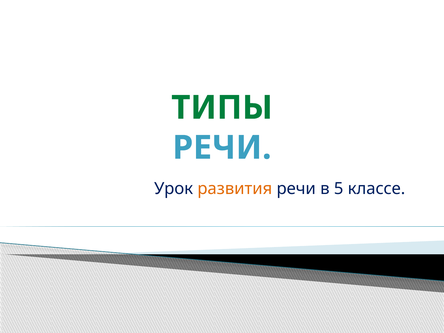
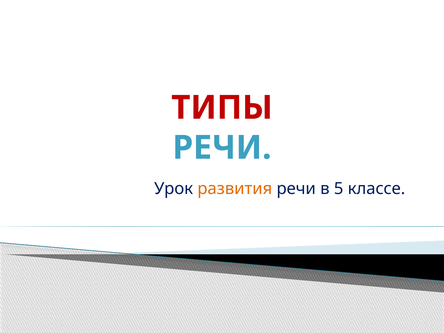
ТИПЫ colour: green -> red (222, 108)
